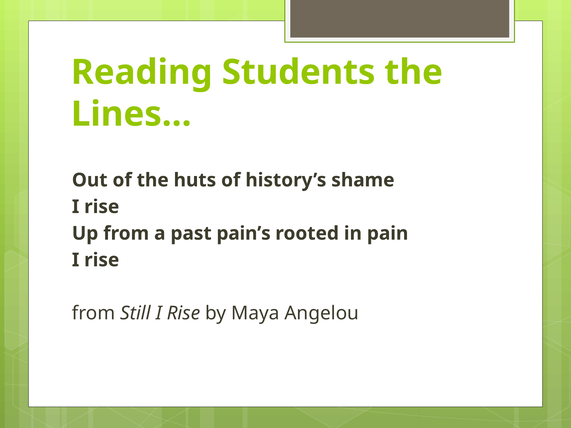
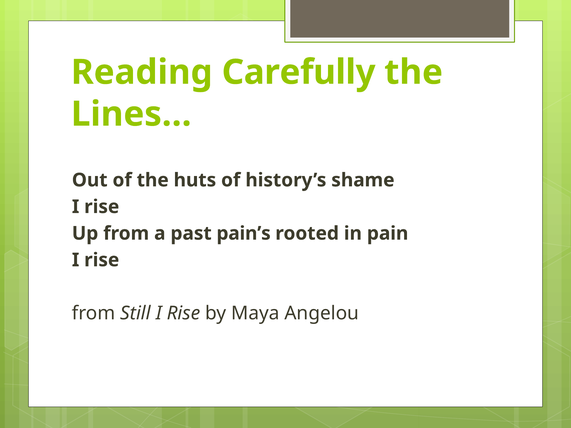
Students: Students -> Carefully (299, 72)
